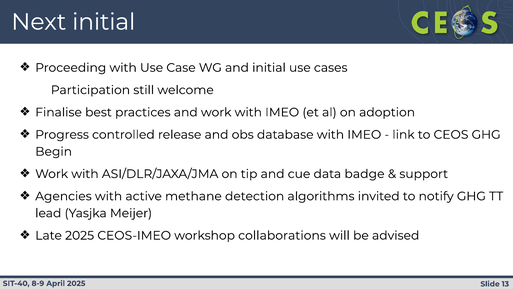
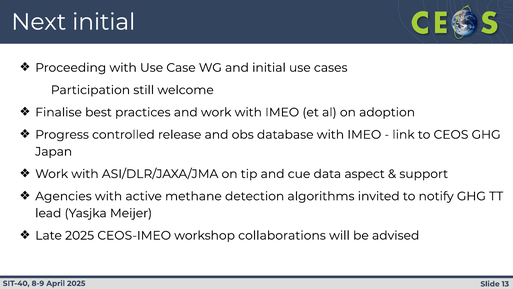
Begin: Begin -> Japan (54, 151)
badge: badge -> aspect (365, 174)
